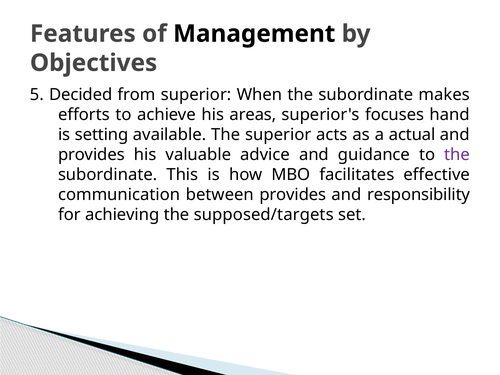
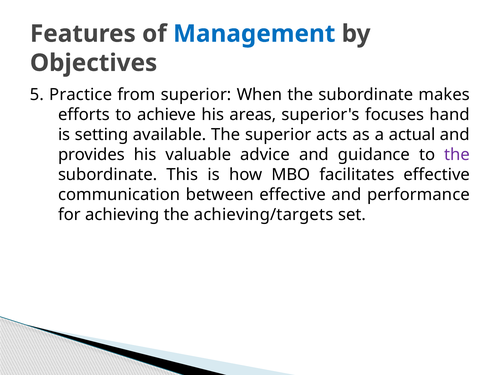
Management colour: black -> blue (254, 34)
Decided: Decided -> Practice (81, 95)
between provides: provides -> effective (293, 195)
responsibility: responsibility -> performance (419, 195)
supposed/targets: supposed/targets -> achieving/targets (264, 215)
